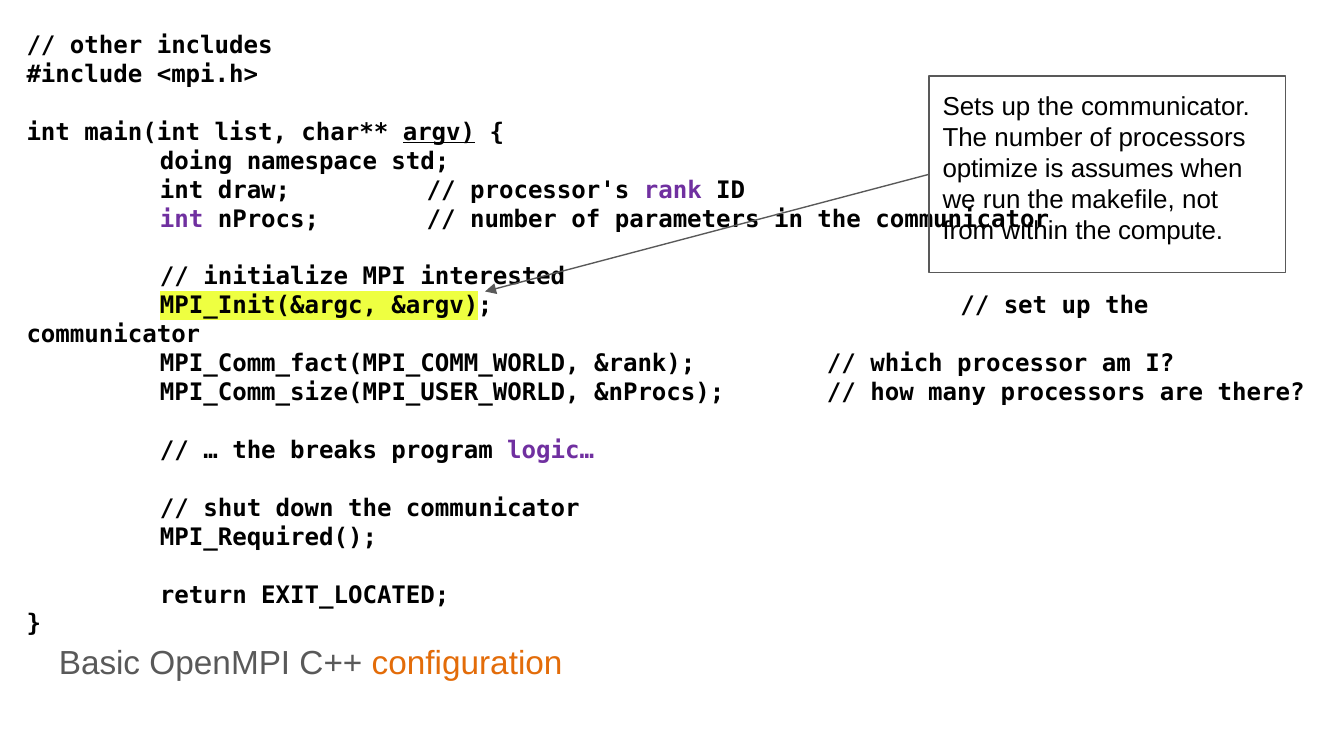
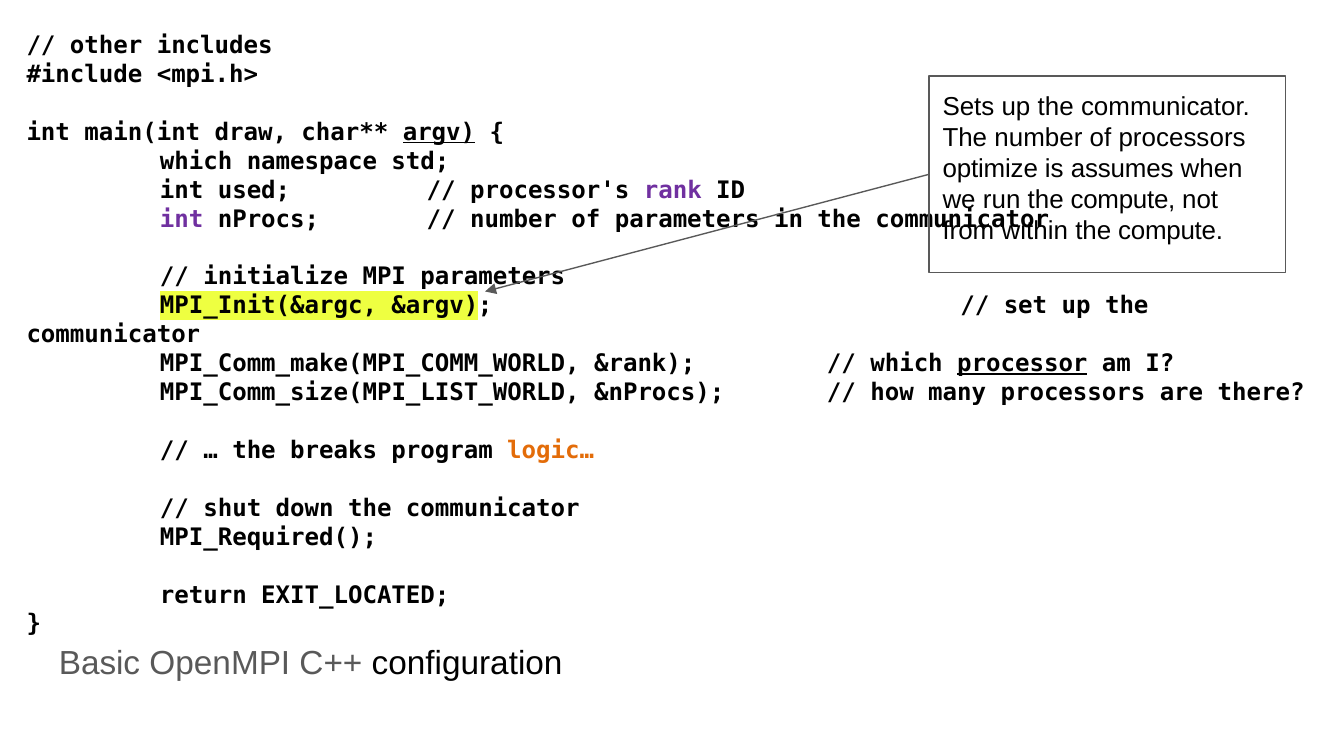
list: list -> draw (251, 132)
doing: doing -> which (196, 161)
draw: draw -> used (254, 190)
run the makefile: makefile -> compute (1123, 200)
MPI interested: interested -> parameters (493, 277)
MPI_Comm_fact(MPI_COMM_WORLD: MPI_Comm_fact(MPI_COMM_WORLD -> MPI_Comm_make(MPI_COMM_WORLD (370, 364)
processor underline: none -> present (1022, 364)
MPI_Comm_size(MPI_USER_WORLD: MPI_Comm_size(MPI_USER_WORLD -> MPI_Comm_size(MPI_LIST_WORLD (370, 393)
logic… colour: purple -> orange (551, 451)
configuration colour: orange -> black (467, 664)
